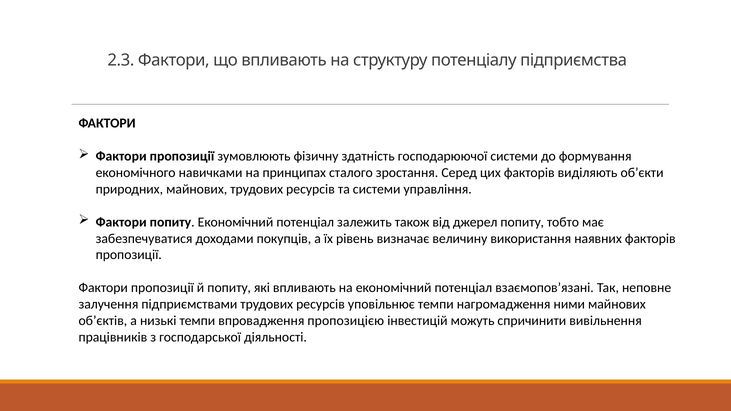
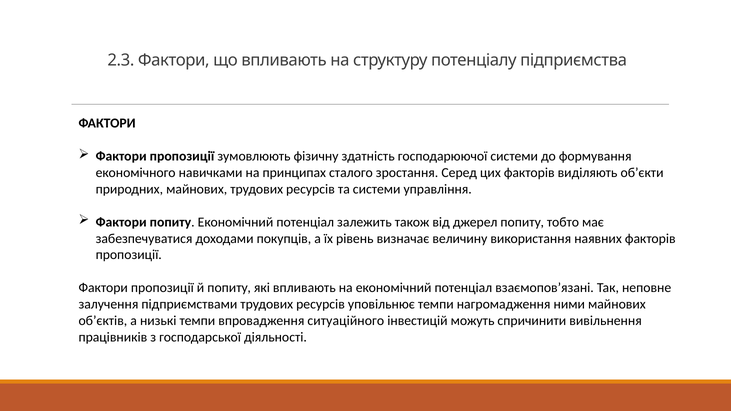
пропозицією: пропозицією -> ситуаційного (346, 321)
